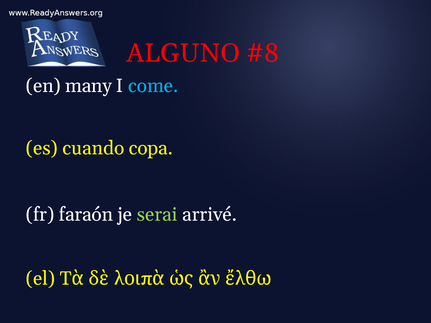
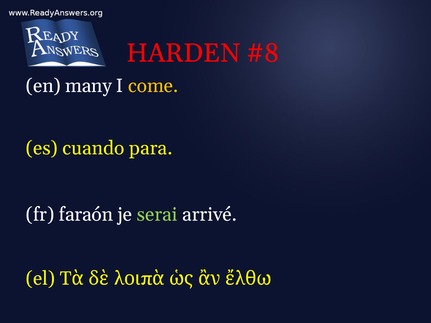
ALGUNO: ALGUNO -> HARDEN (183, 53)
come colour: light blue -> yellow (153, 86)
copa: copa -> para (151, 148)
